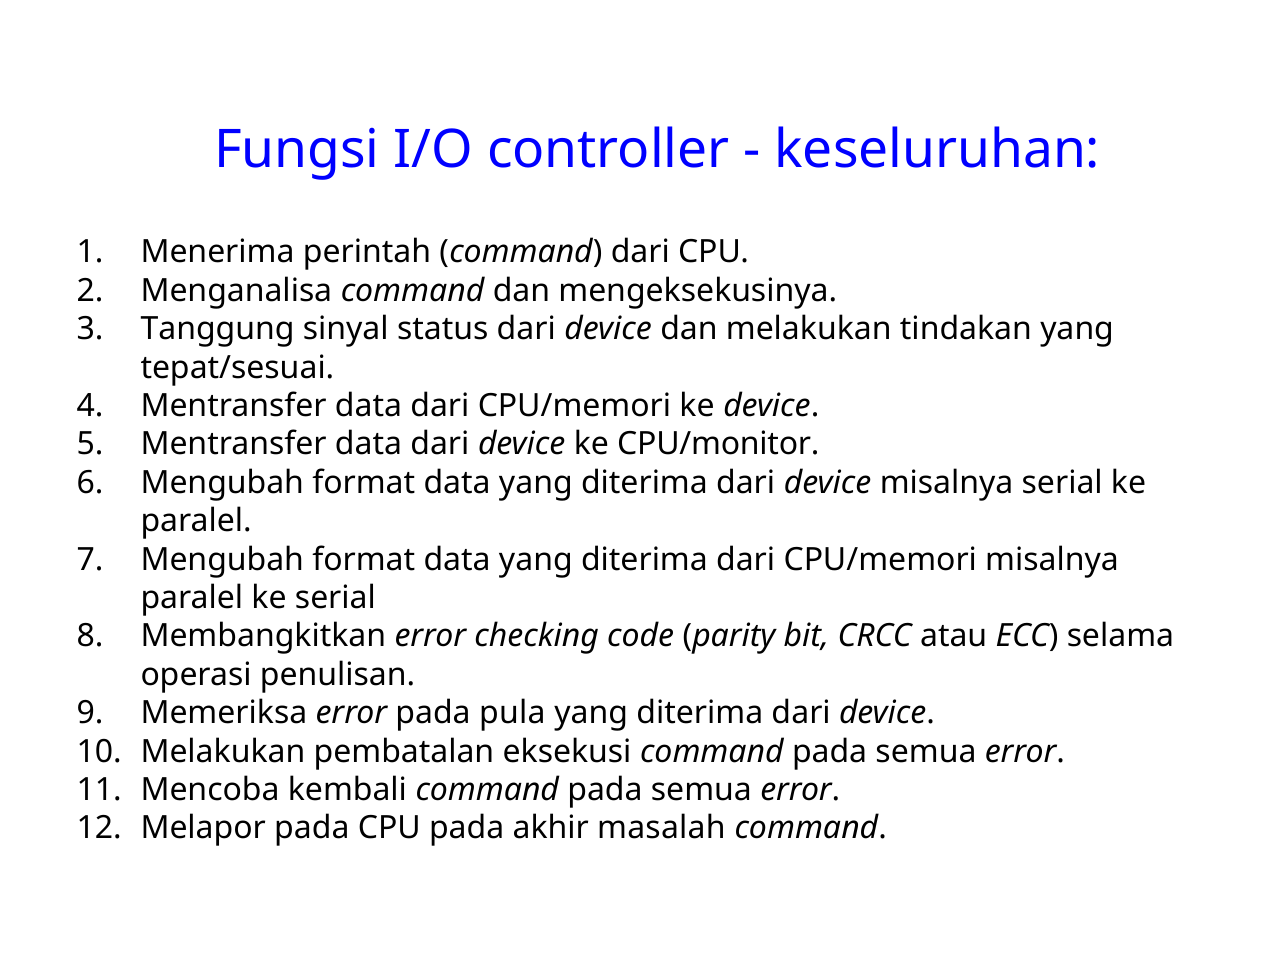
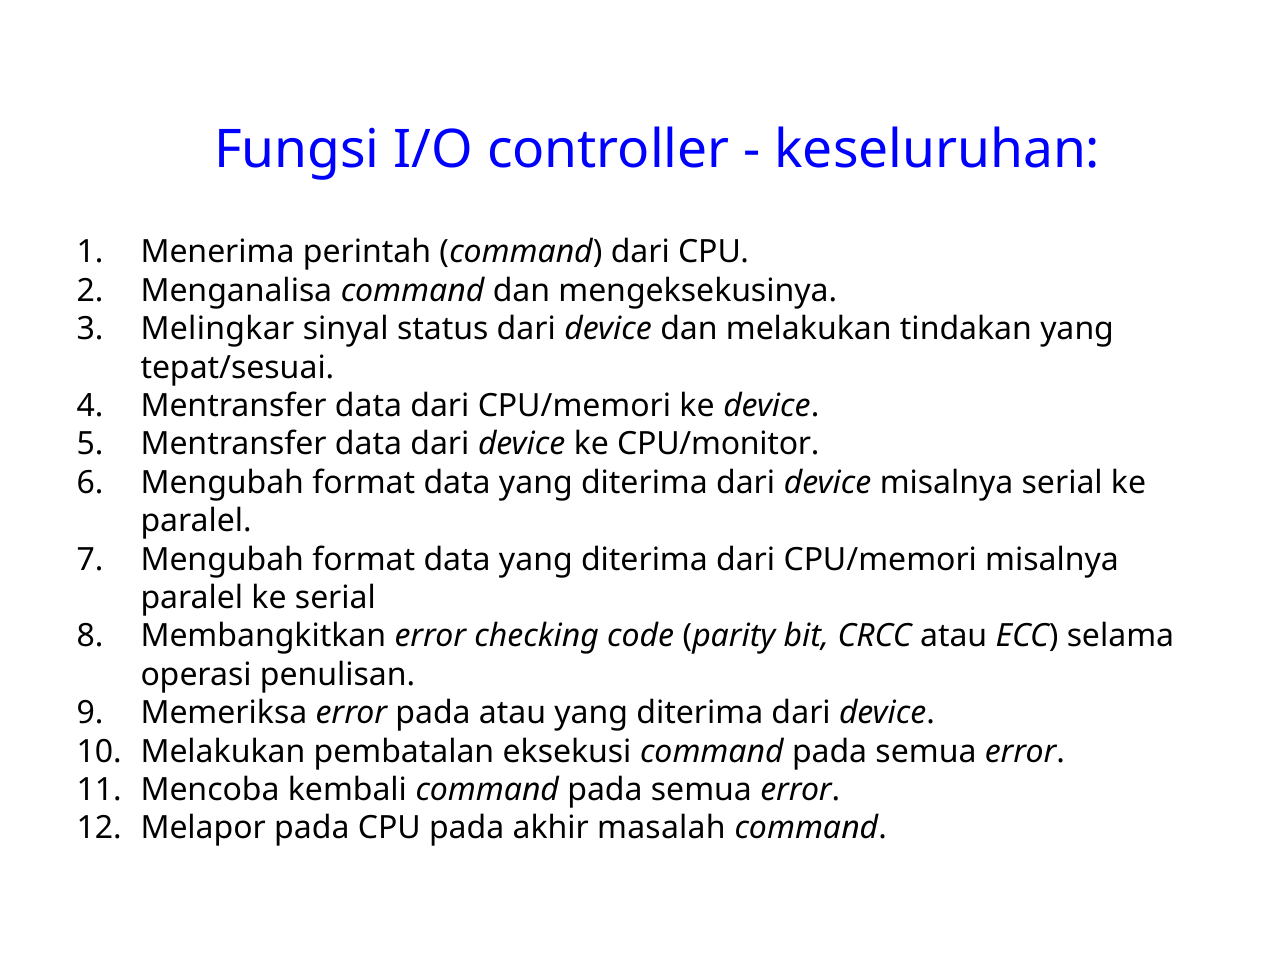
Tanggung: Tanggung -> Melingkar (217, 329)
pada pula: pula -> atau (512, 713)
